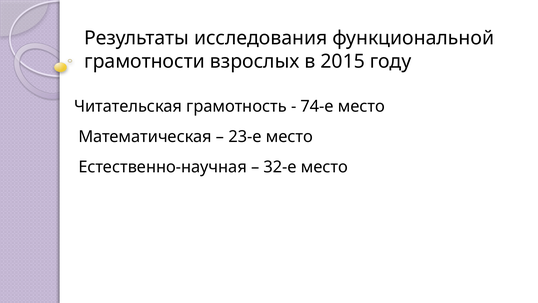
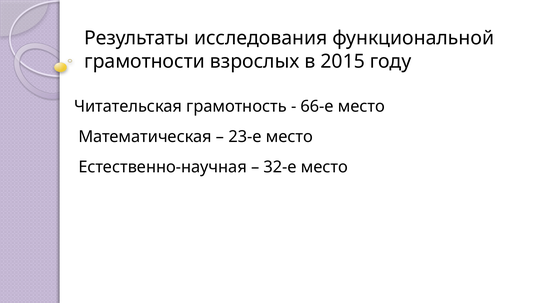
74-е: 74-е -> 66-е (317, 106)
